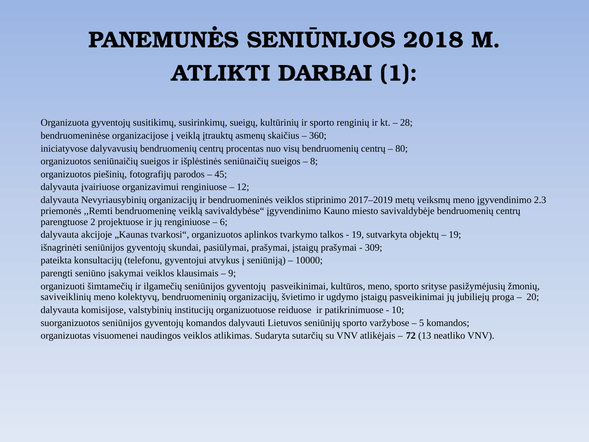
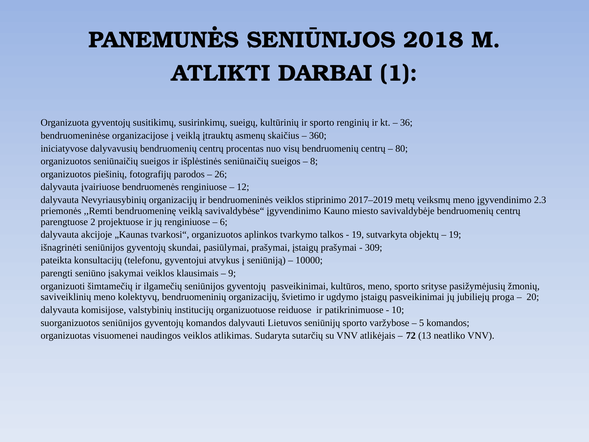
28: 28 -> 36 (406, 123)
45: 45 -> 26 (221, 174)
organizavimui: organizavimui -> bendruomenės (151, 187)
